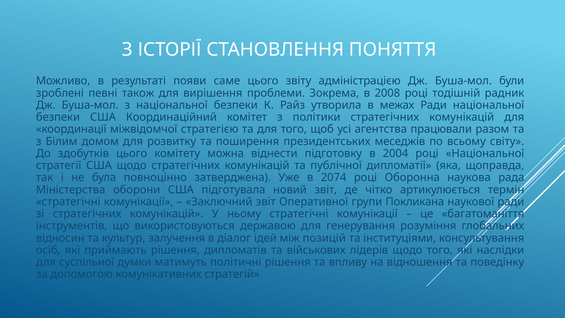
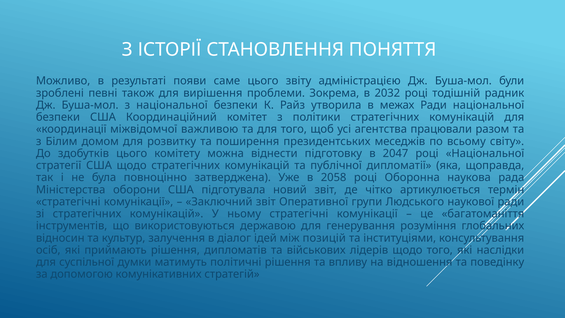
2008: 2008 -> 2032 (387, 93)
стратегією: стратегією -> важливою (210, 129)
2004: 2004 -> 2047 (395, 153)
2074: 2074 -> 2058 (334, 177)
Покликана: Покликана -> Людського (415, 202)
